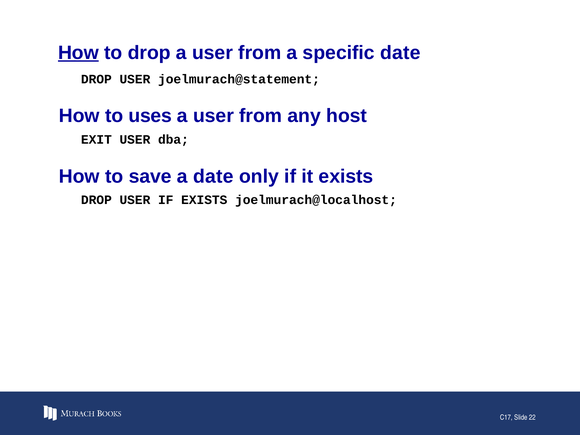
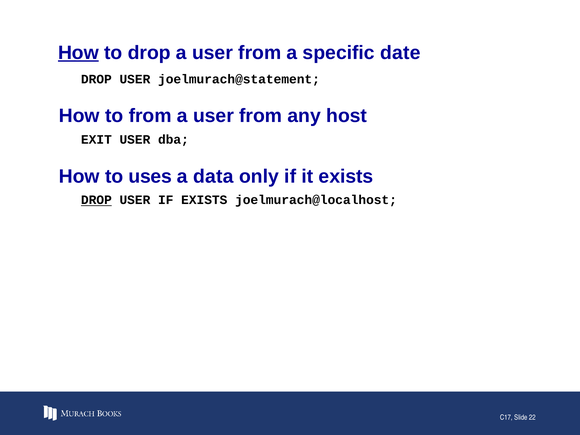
to uses: uses -> from (150, 116)
save: save -> uses (150, 176)
a date: date -> data (213, 176)
DROP underline: none -> present (96, 200)
